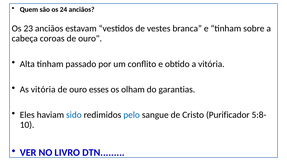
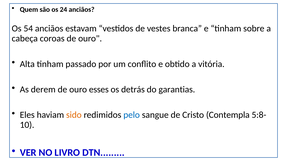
23: 23 -> 54 (28, 29)
As vitória: vitória -> derem (43, 90)
olham: olham -> detrás (133, 90)
sido colour: blue -> orange (74, 115)
Purificador: Purificador -> Contempla (228, 115)
